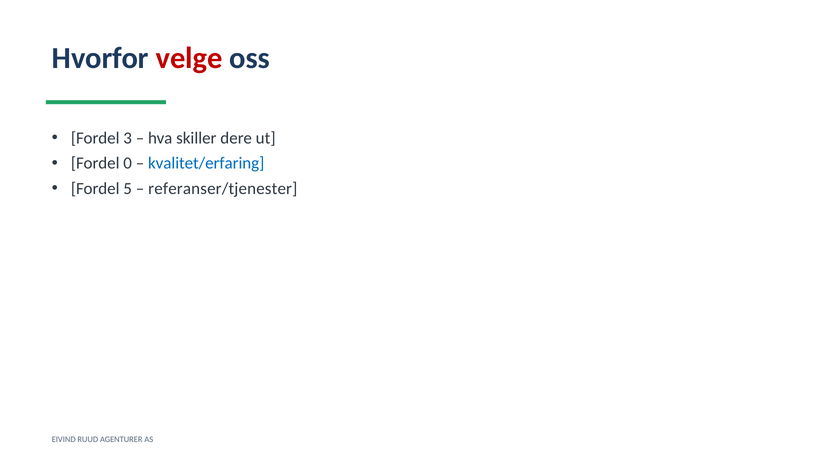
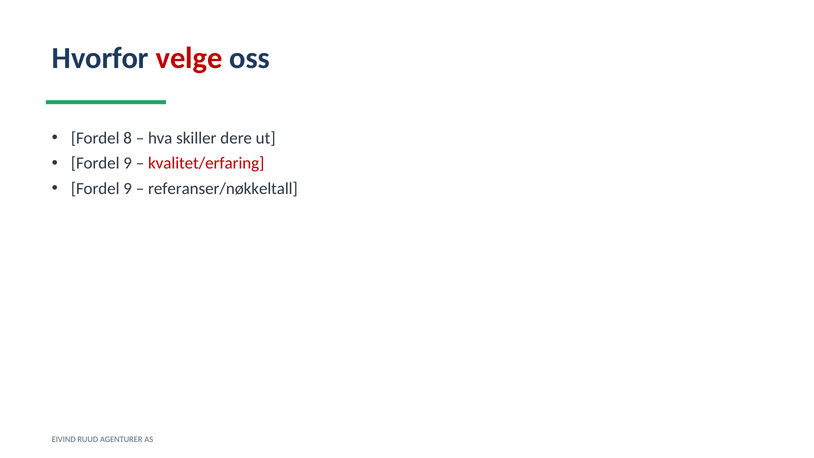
3: 3 -> 8 (128, 138)
0: 0 -> 9 (128, 163)
kvalitet/erfaring colour: blue -> red (206, 163)
5: 5 -> 9 (128, 189)
referanser/tjenester: referanser/tjenester -> referanser/nøkkeltall (223, 189)
